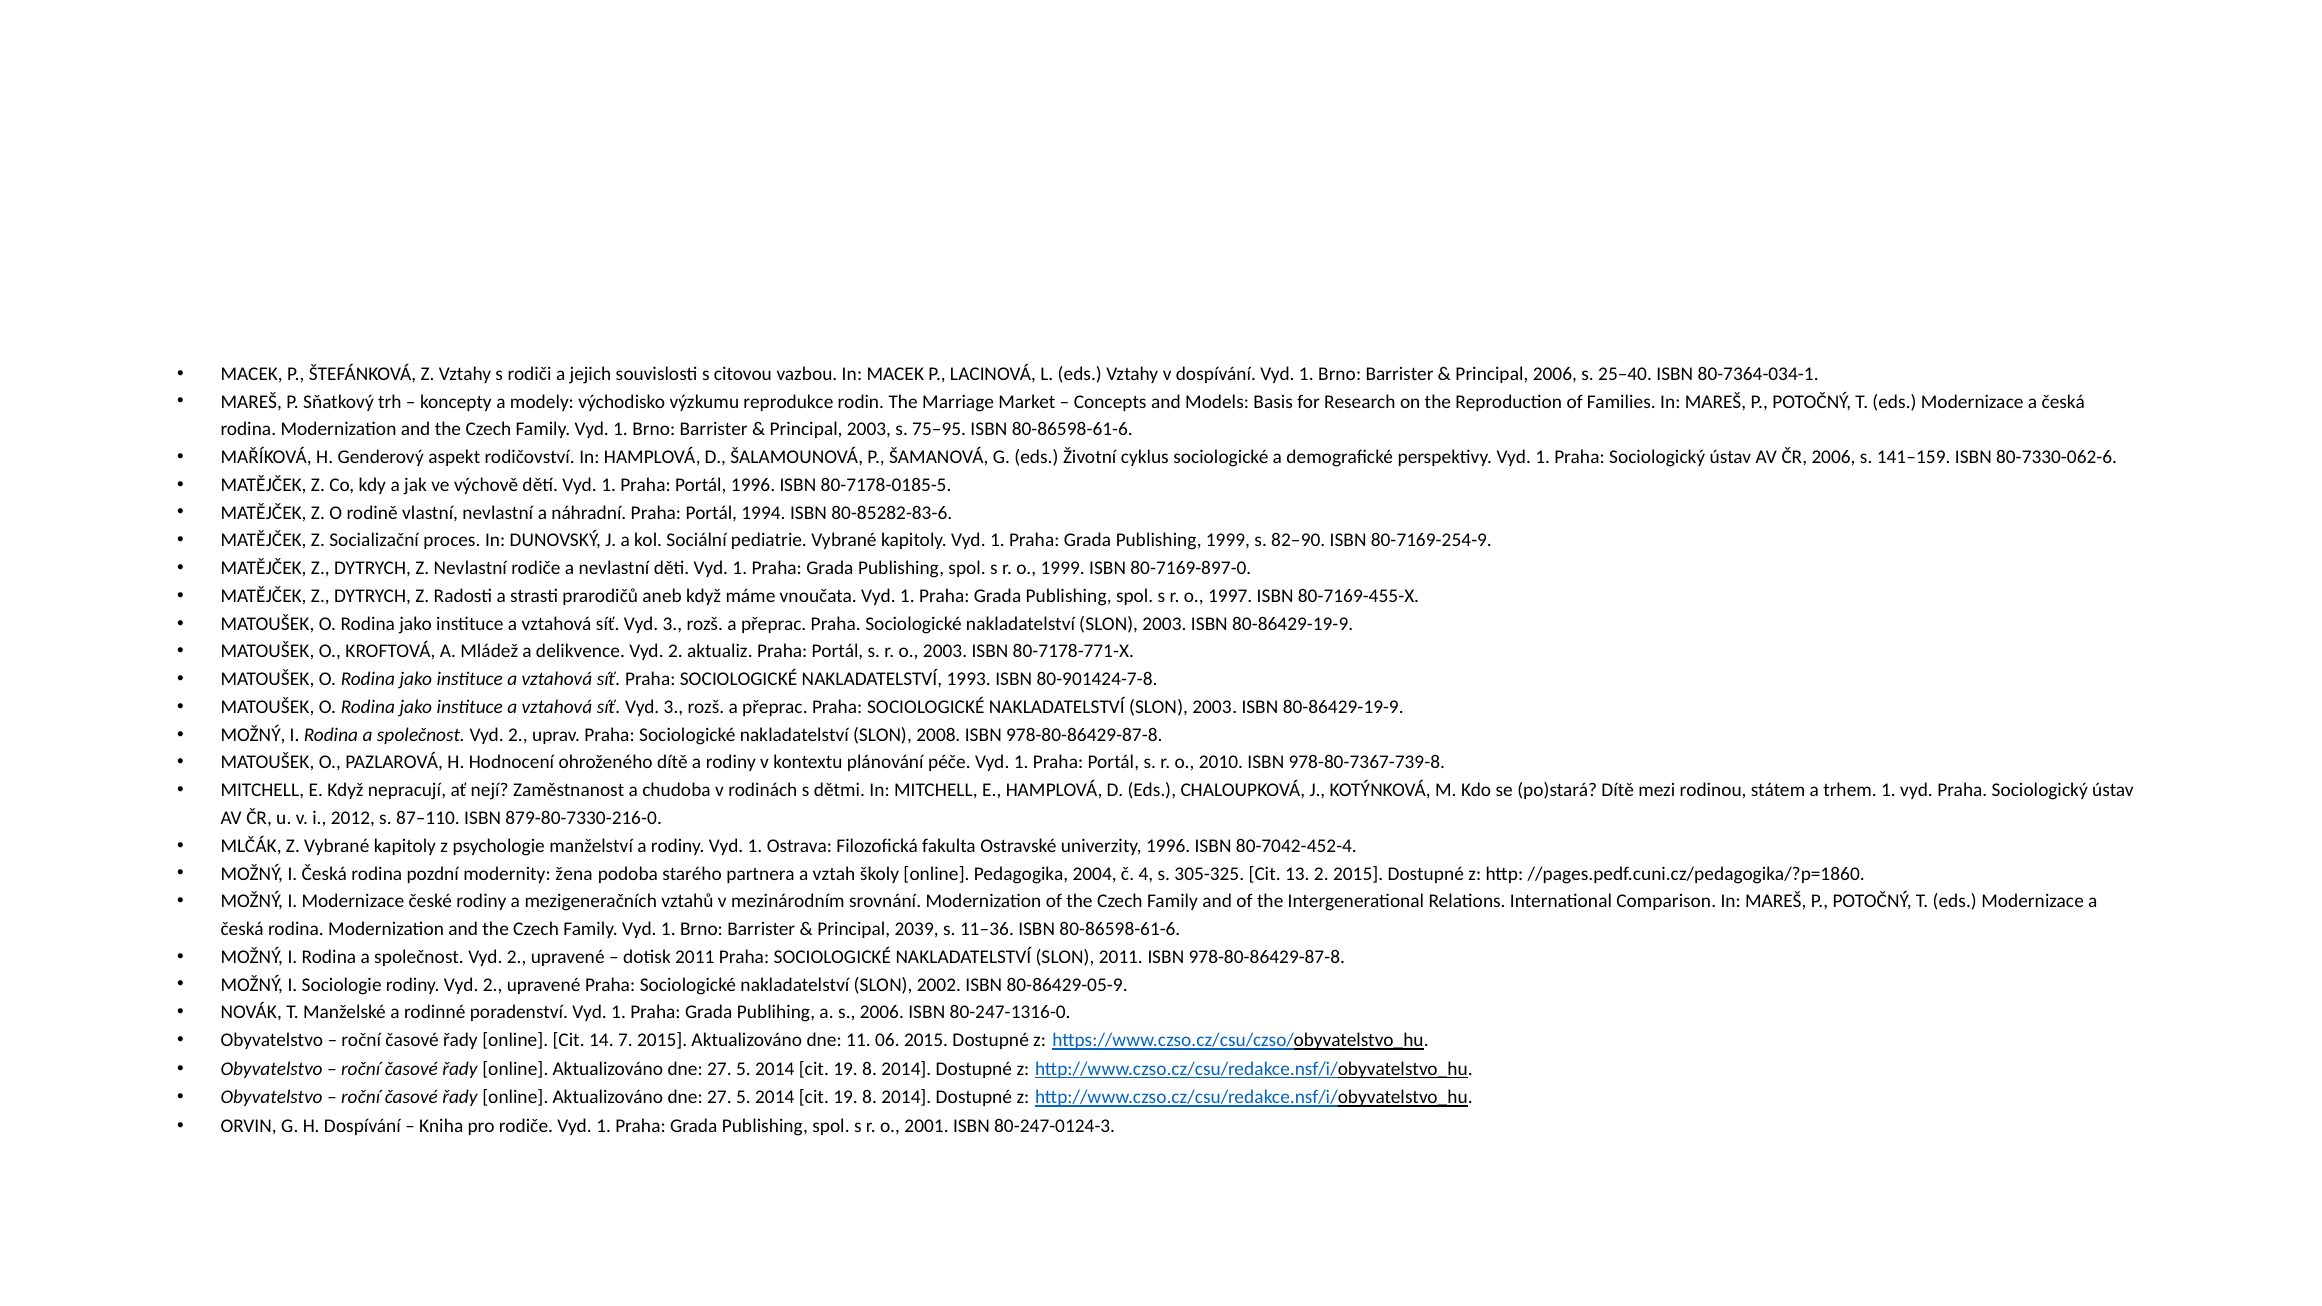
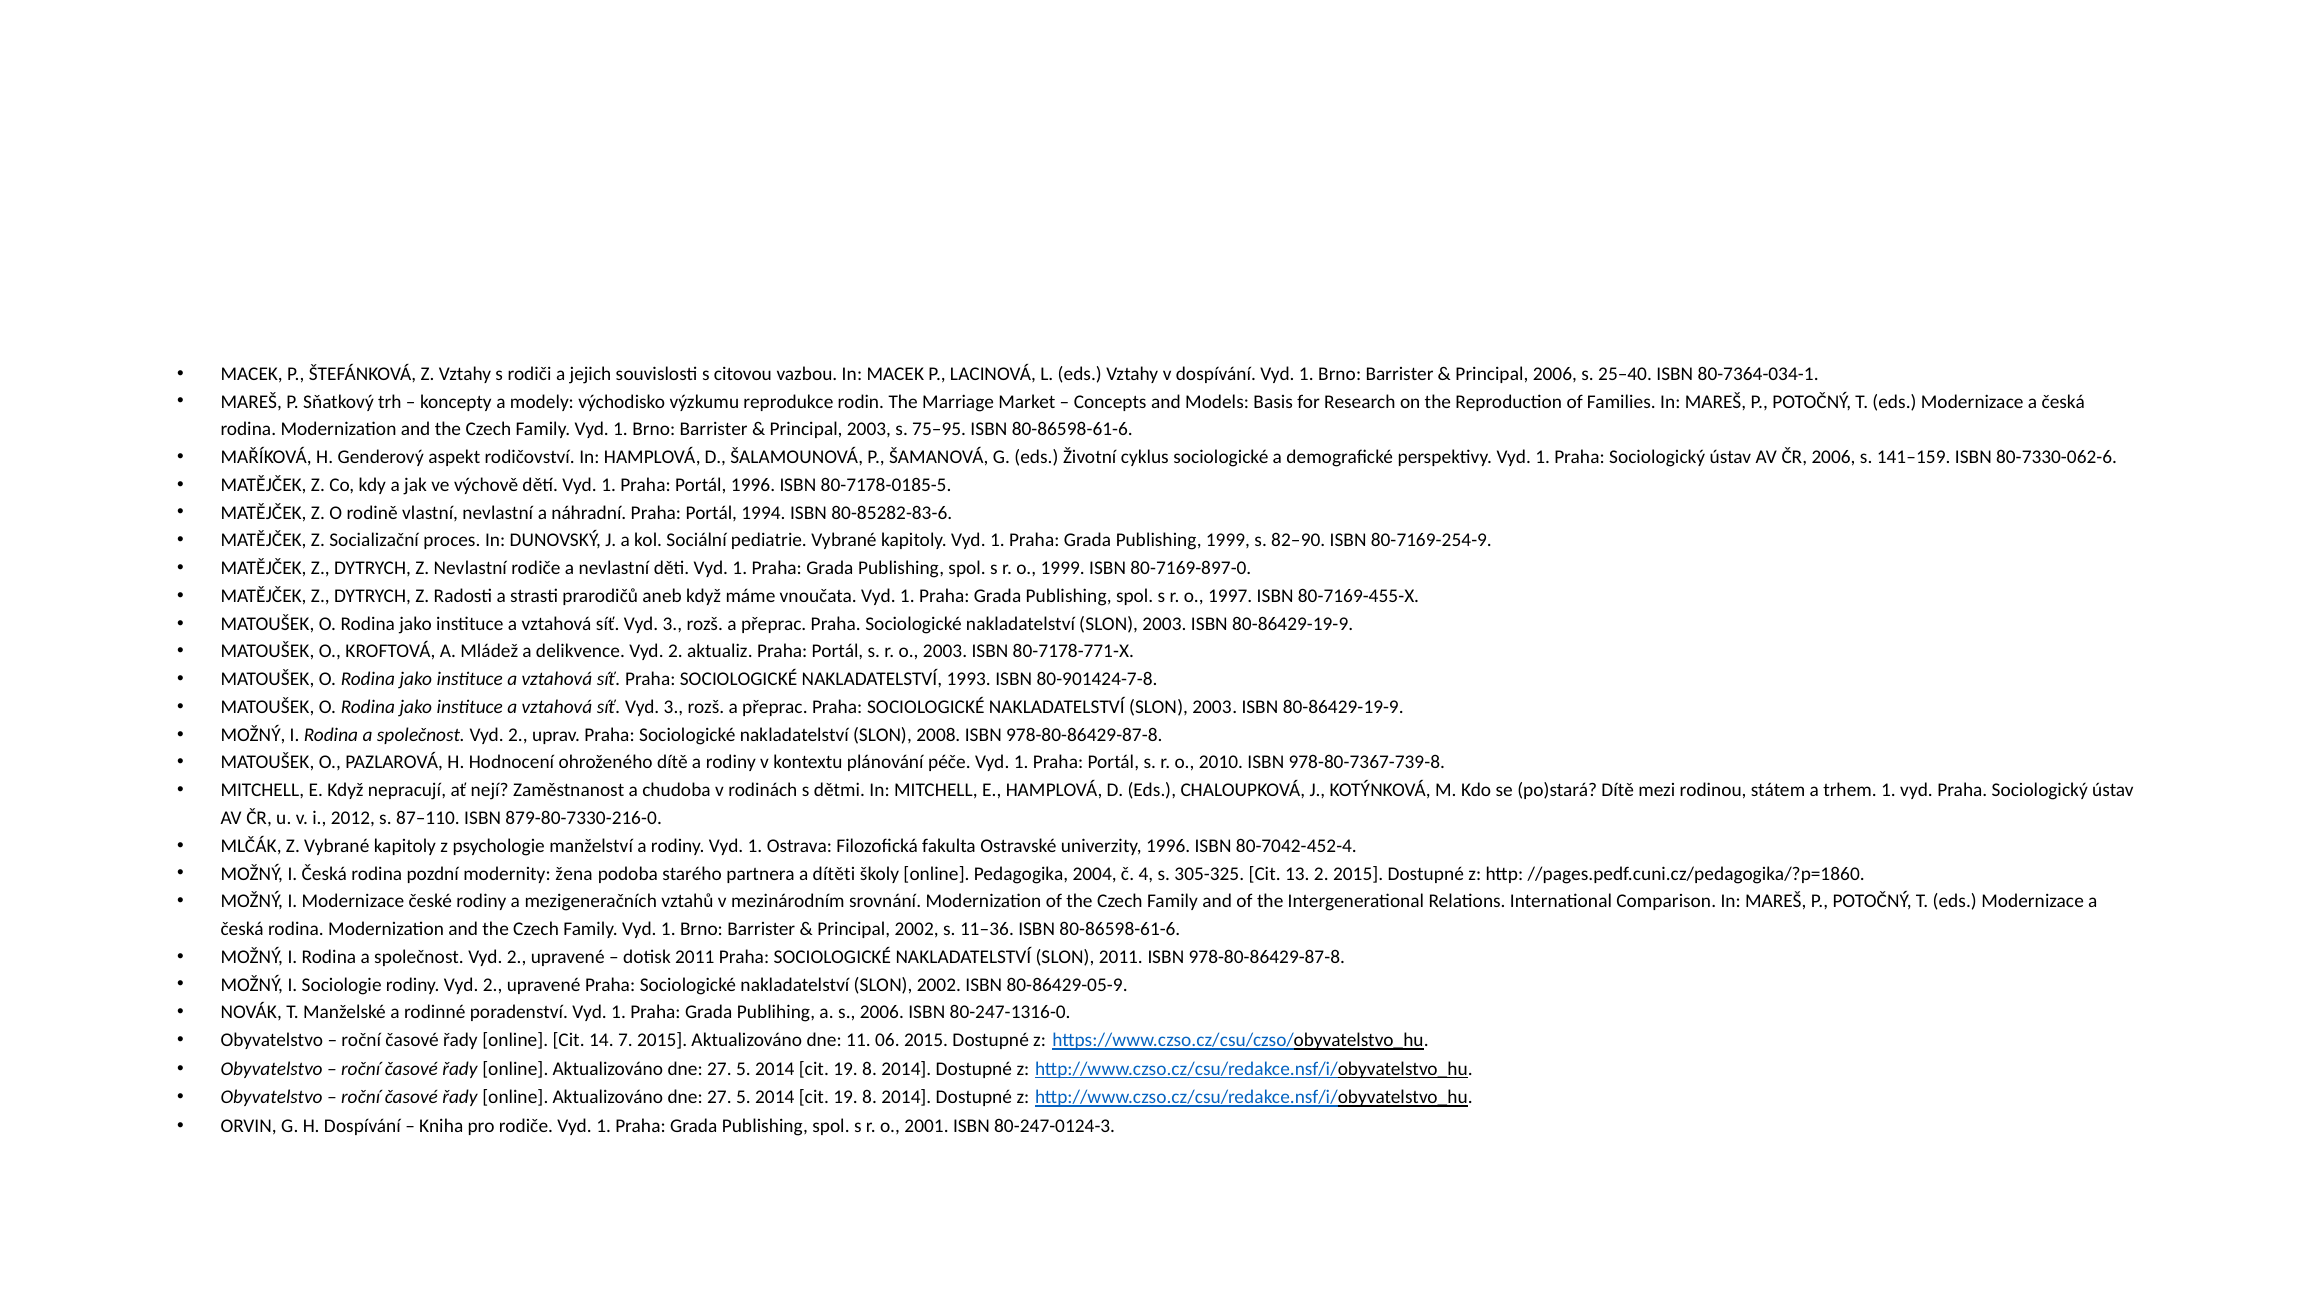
vztah: vztah -> dítěti (834, 874)
Principal 2039: 2039 -> 2002 (917, 929)
